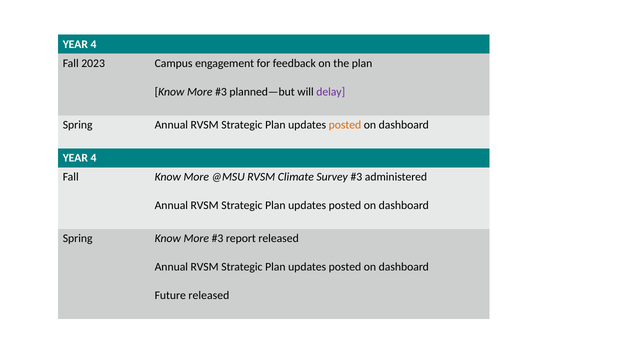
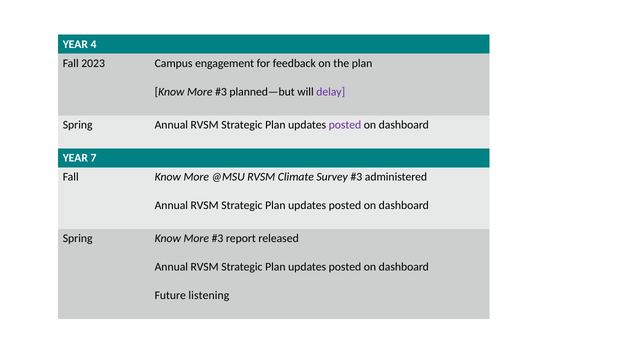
posted colour: orange -> purple (345, 125)
4: 4 -> 7 (94, 158)
Future released: released -> listening (209, 295)
